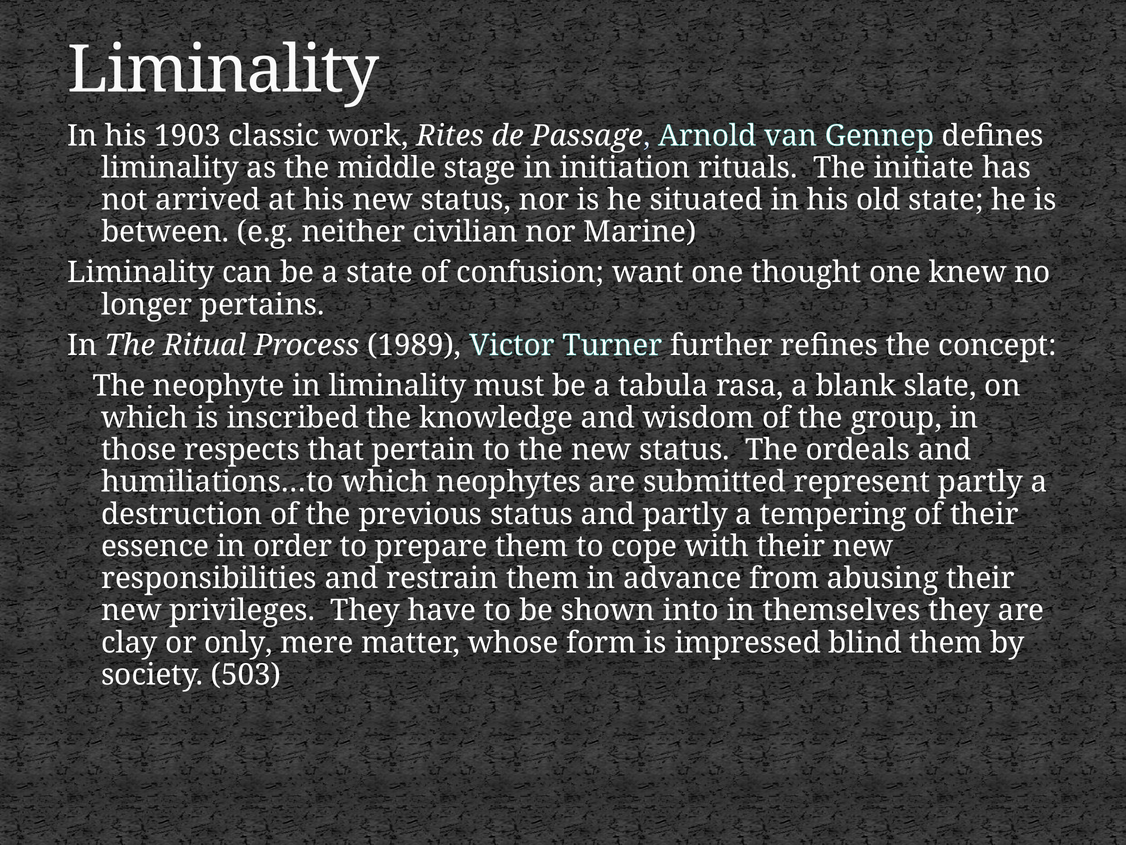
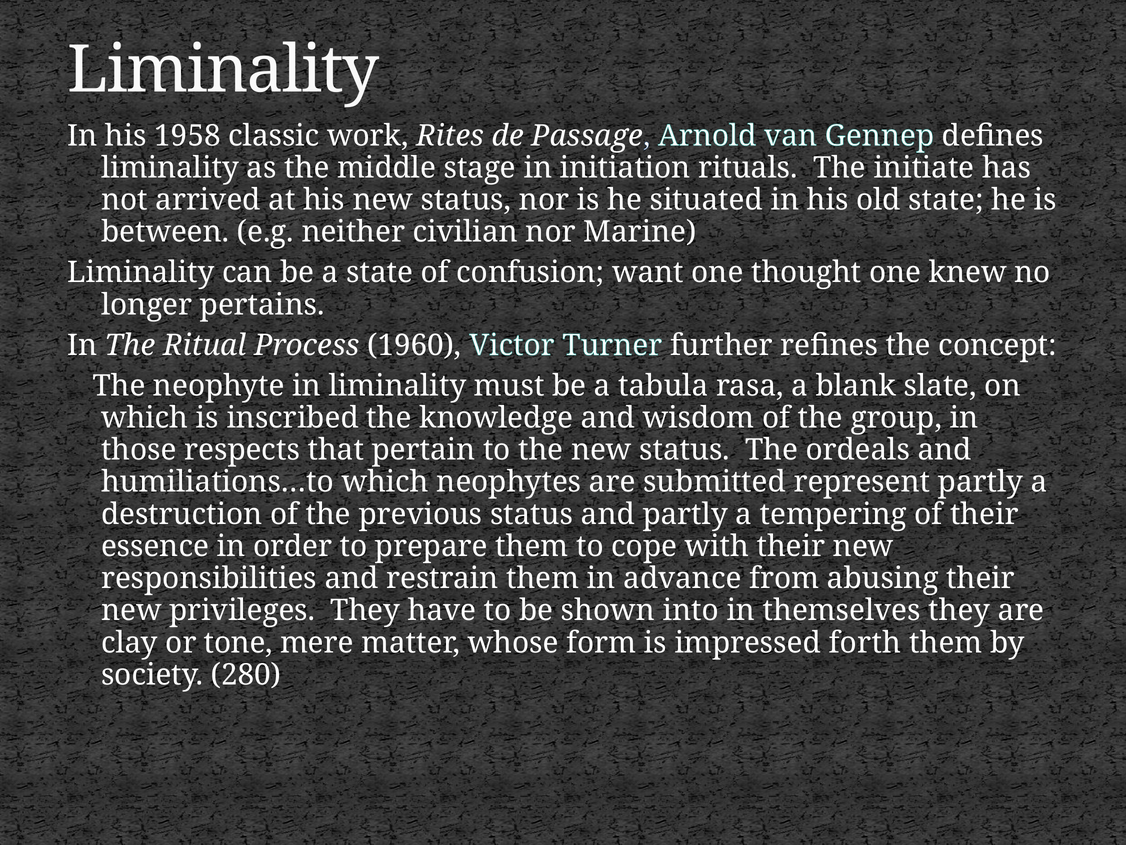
1903: 1903 -> 1958 (188, 136)
1989: 1989 -> 1960 (414, 345)
only: only -> tone (238, 642)
blind: blind -> forth (865, 642)
503: 503 -> 280 (246, 674)
